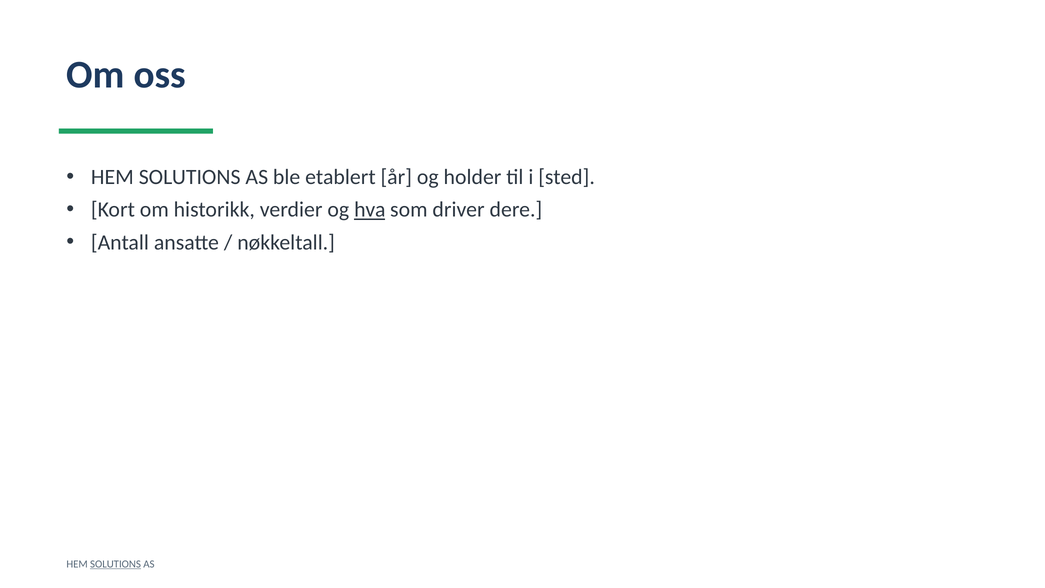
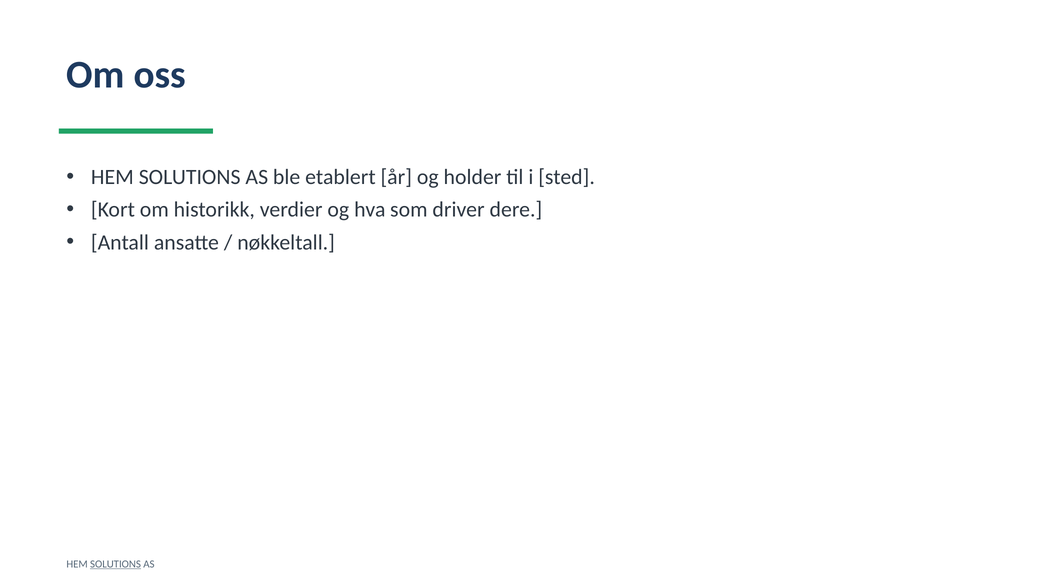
hva underline: present -> none (370, 210)
